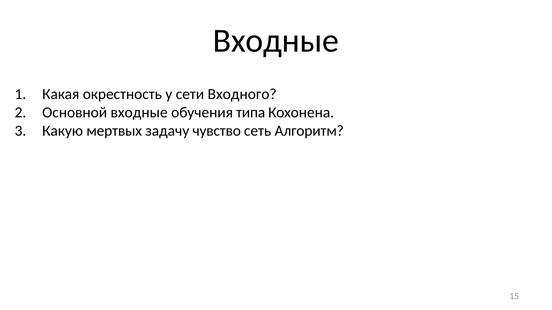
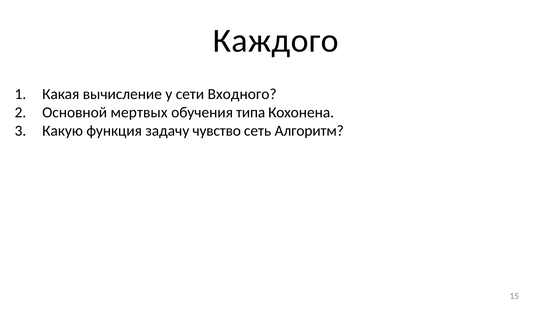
Входные: Входные -> Каждого (276, 41)
окрестность: окрестность -> вычисление (122, 94)
Основной входные: входные -> мертвых (139, 113)
мертвых: мертвых -> функция (114, 131)
